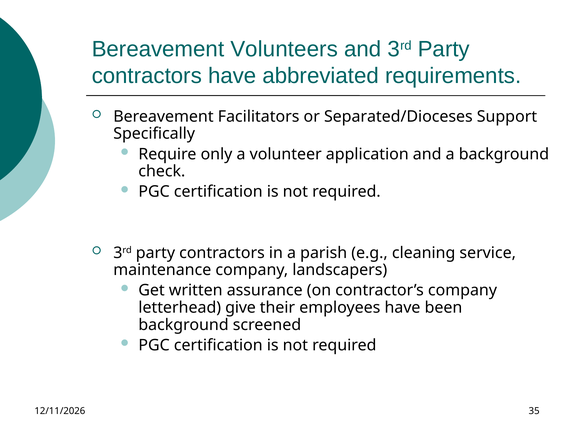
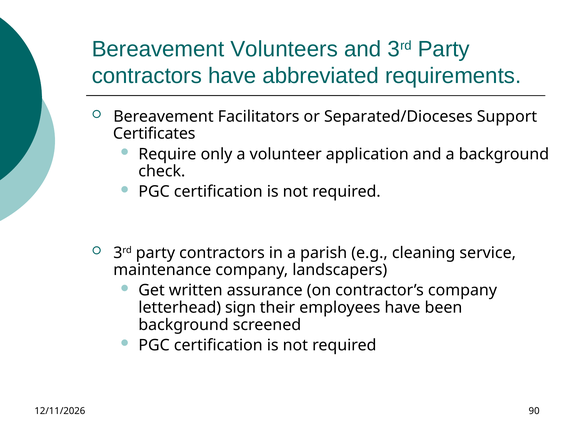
Specifically: Specifically -> Certificates (154, 134)
give: give -> sign (241, 308)
35: 35 -> 90 (534, 411)
